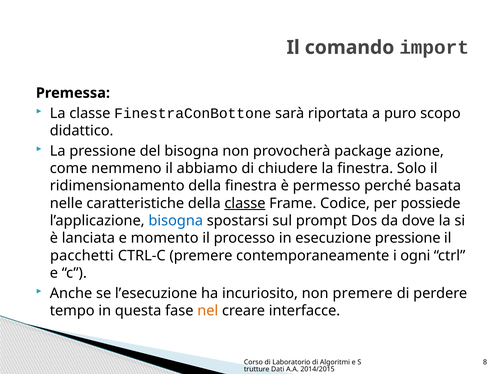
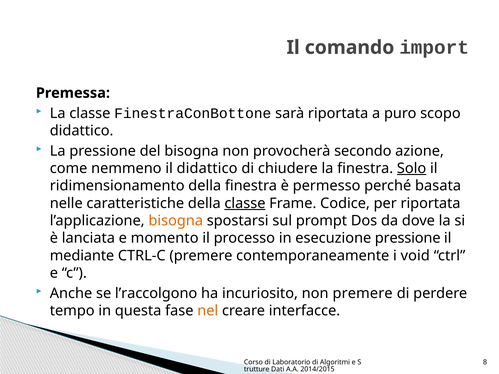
package: package -> secondo (363, 151)
il abbiamo: abbiamo -> didattico (207, 168)
Solo underline: none -> present (412, 168)
per possiede: possiede -> riportata (431, 203)
bisogna colour: blue -> orange (176, 221)
pacchetti: pacchetti -> mediante (82, 256)
ogni: ogni -> void (415, 256)
l’esecuzione: l’esecuzione -> l’raccolgono (156, 293)
